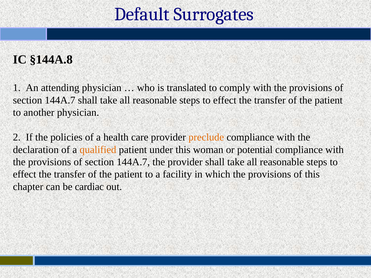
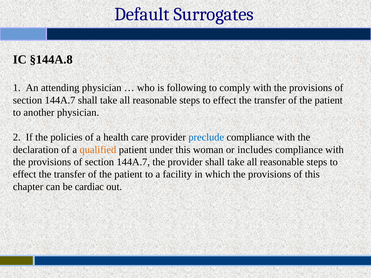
translated: translated -> following (187, 88)
preclude colour: orange -> blue (206, 137)
potential: potential -> includes (255, 150)
